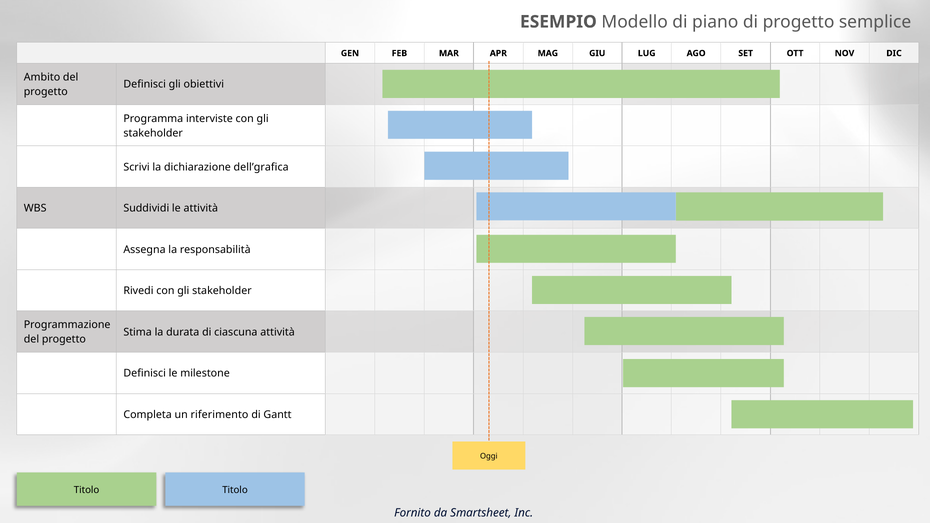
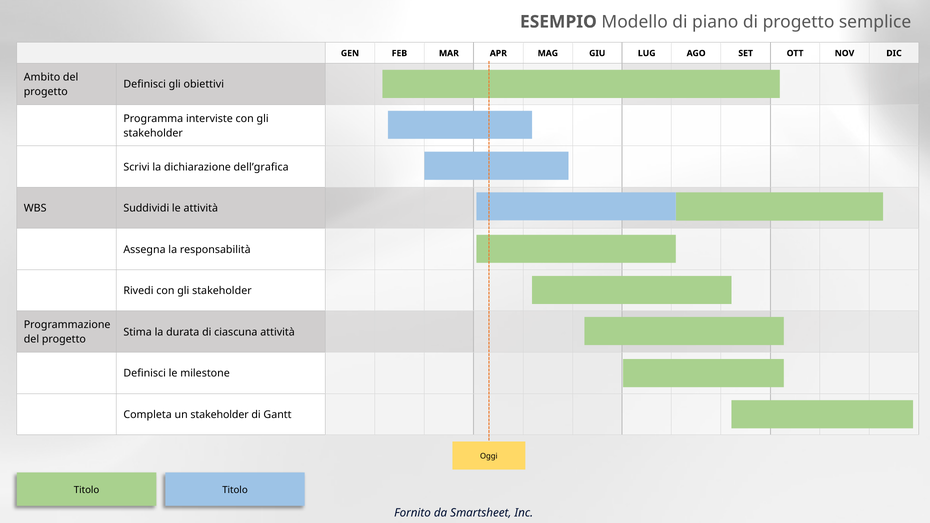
un riferimento: riferimento -> stakeholder (220, 415)
